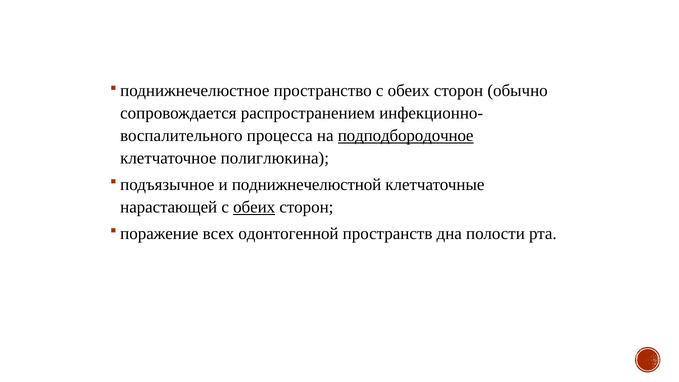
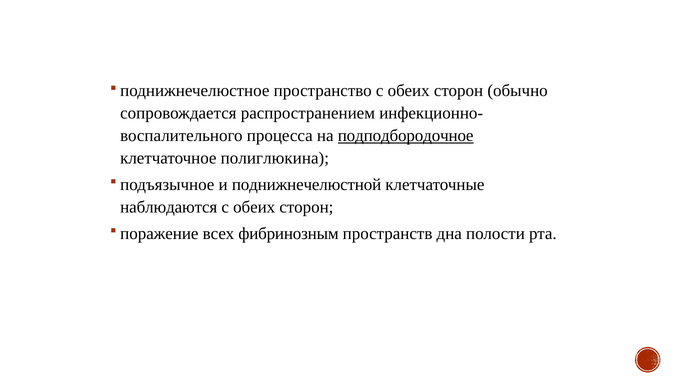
нарастающей: нарастающей -> наблюдаются (169, 207)
обеих underline: present -> none (254, 207)
одонтогенной: одонтогенной -> фибринозным (289, 234)
